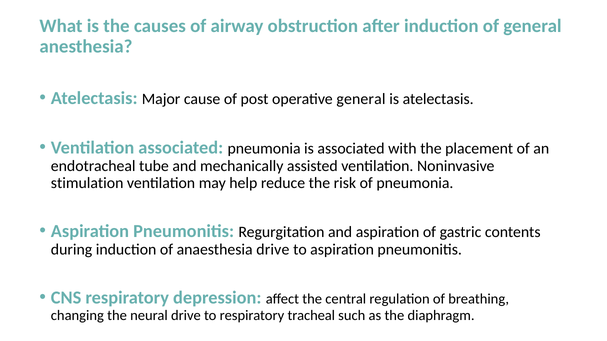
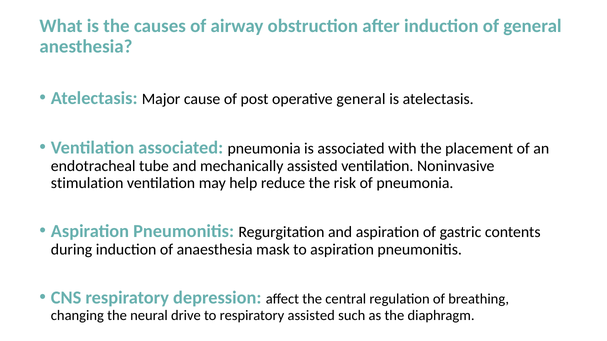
anaesthesia drive: drive -> mask (273, 250)
respiratory tracheal: tracheal -> assisted (311, 316)
